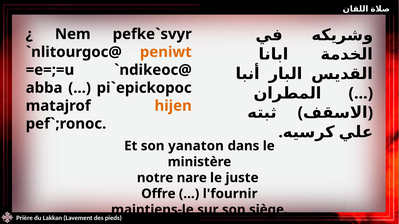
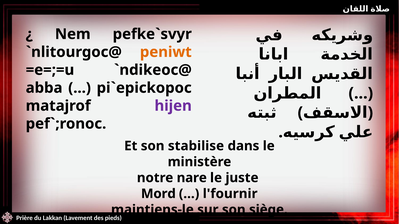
hijen colour: orange -> purple (173, 106)
yanaton: yanaton -> stabilise (196, 146)
Offre: Offre -> Mord (158, 194)
